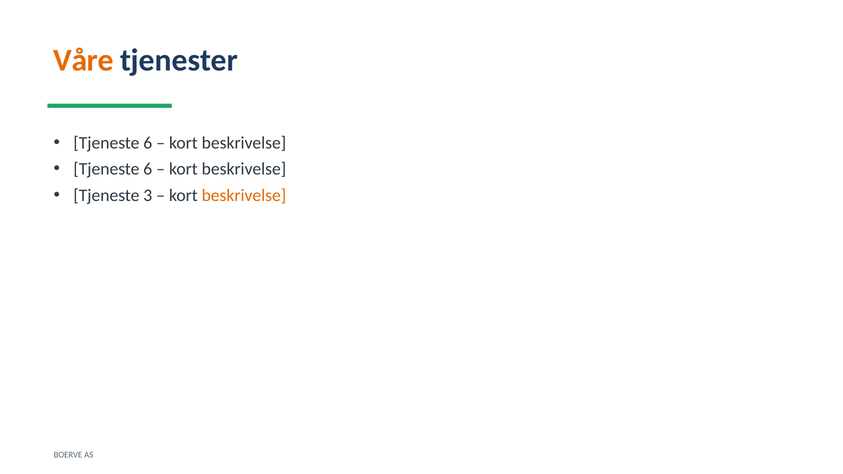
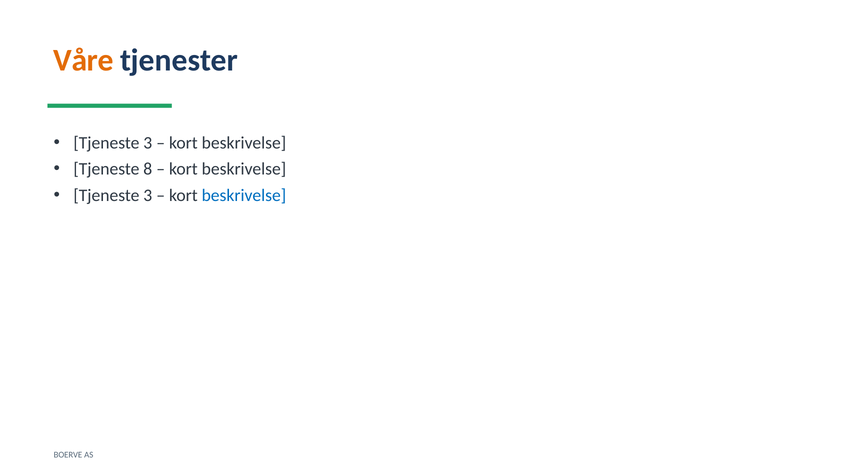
6: 6 -> 3 (148, 143)
6: 6 -> 8 (148, 169)
beskrivelse colour: orange -> blue (244, 195)
